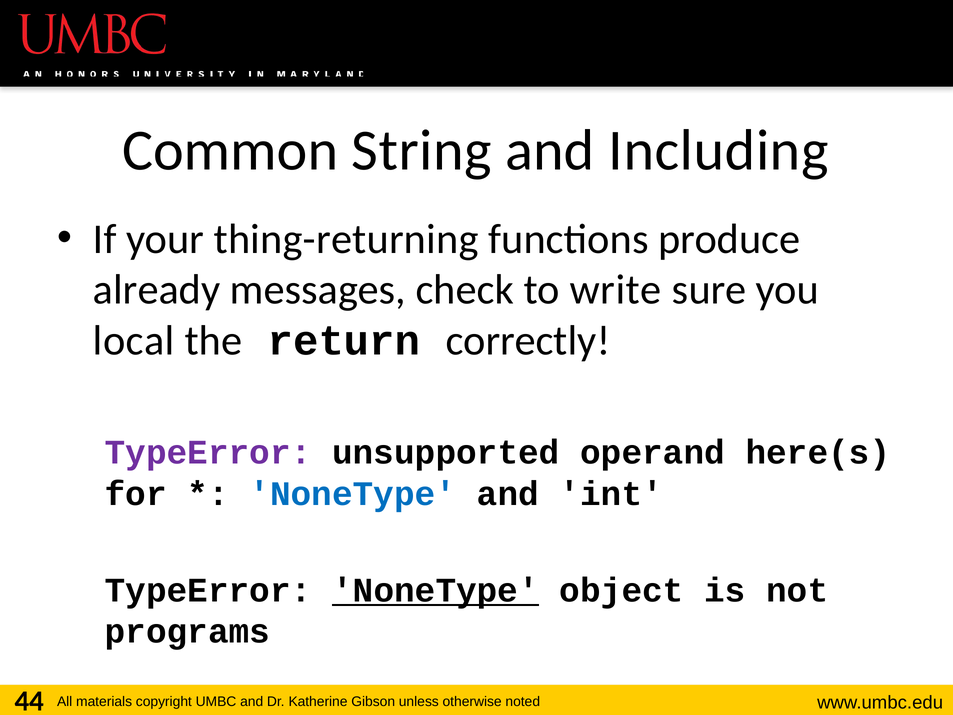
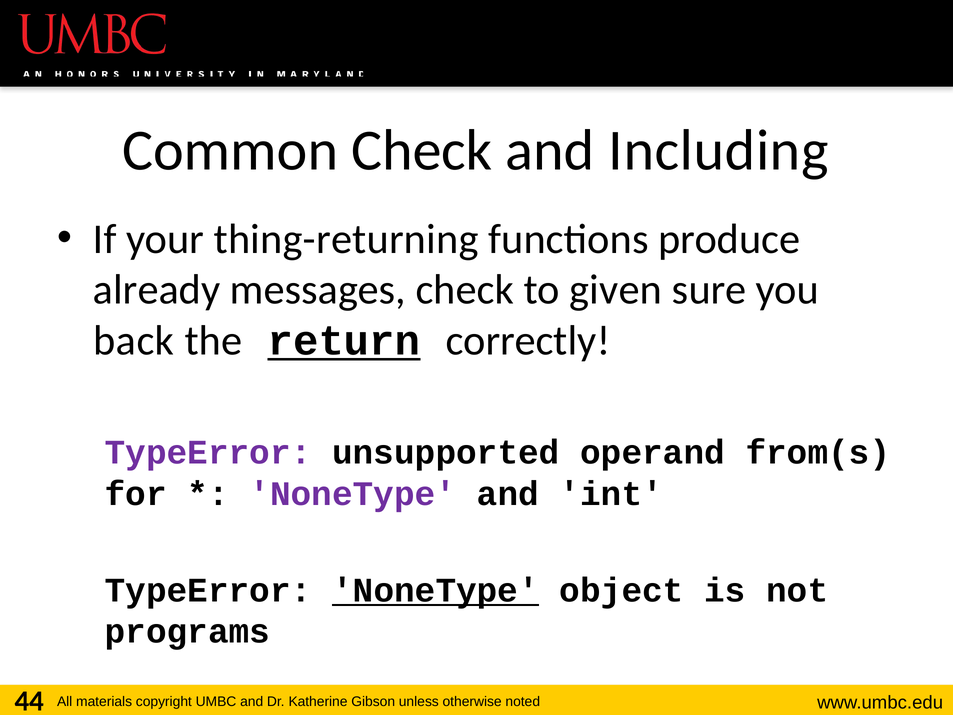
Common String: String -> Check (422, 150)
write: write -> given (616, 290)
local: local -> back (134, 341)
return underline: none -> present (344, 341)
here(s: here(s -> from(s (818, 452)
NoneType colour: blue -> purple (353, 494)
